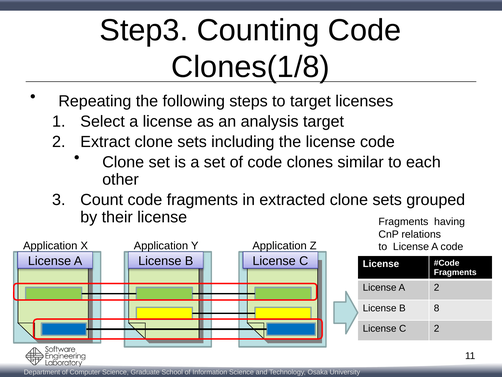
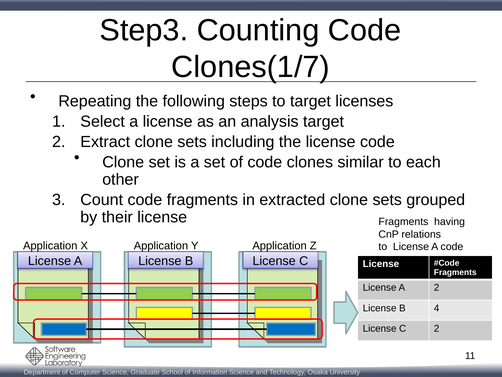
Clones(1/8: Clones(1/8 -> Clones(1/7 (251, 67)
8: 8 -> 4 (437, 308)
